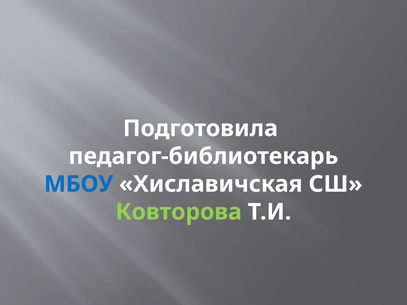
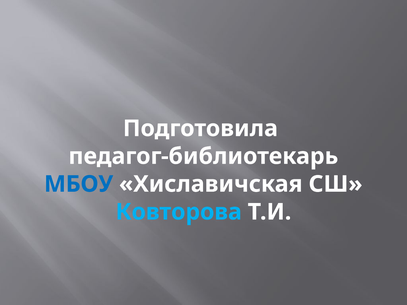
Ковторова colour: light green -> light blue (179, 212)
